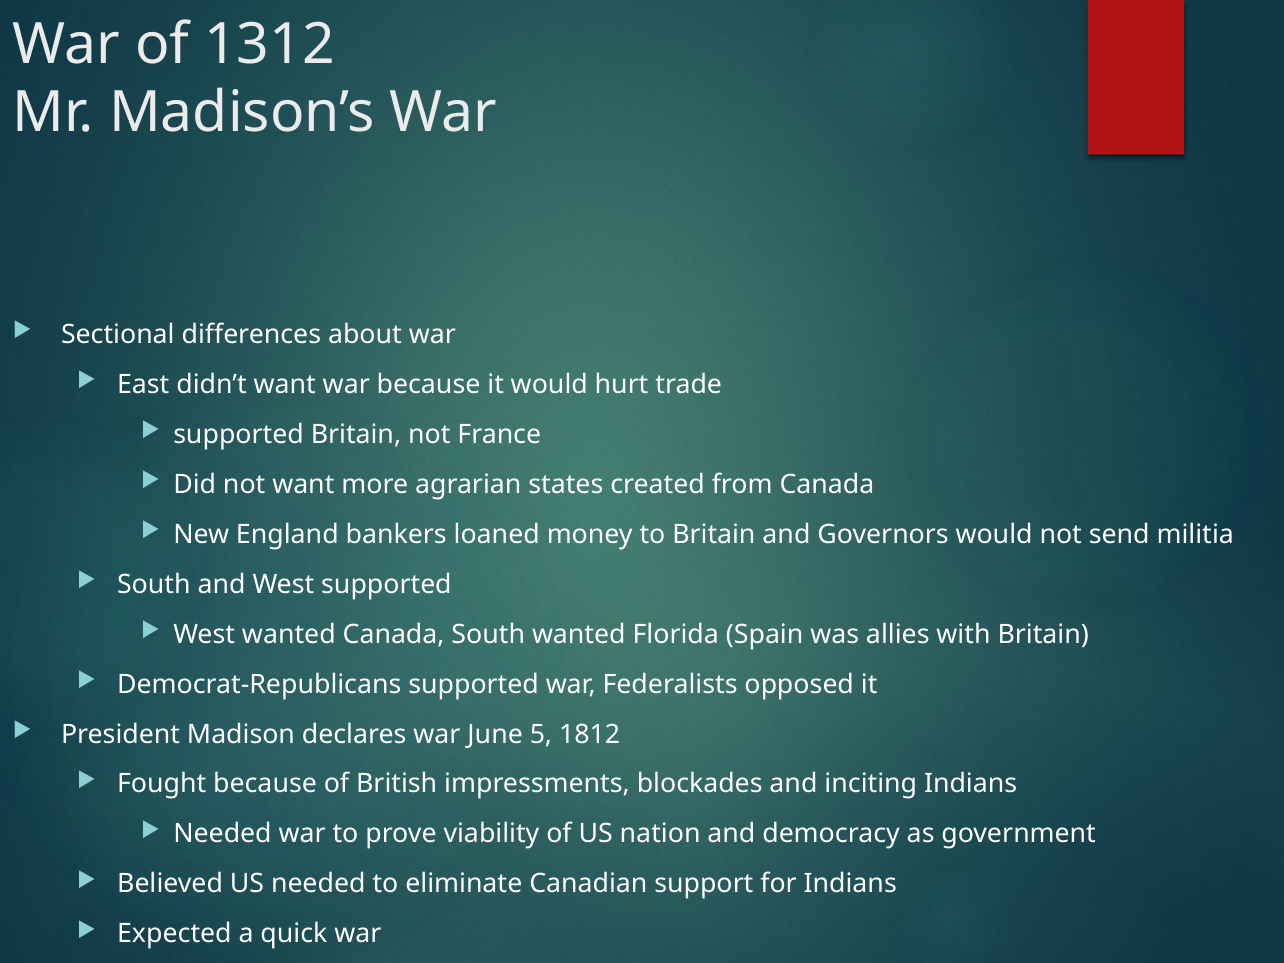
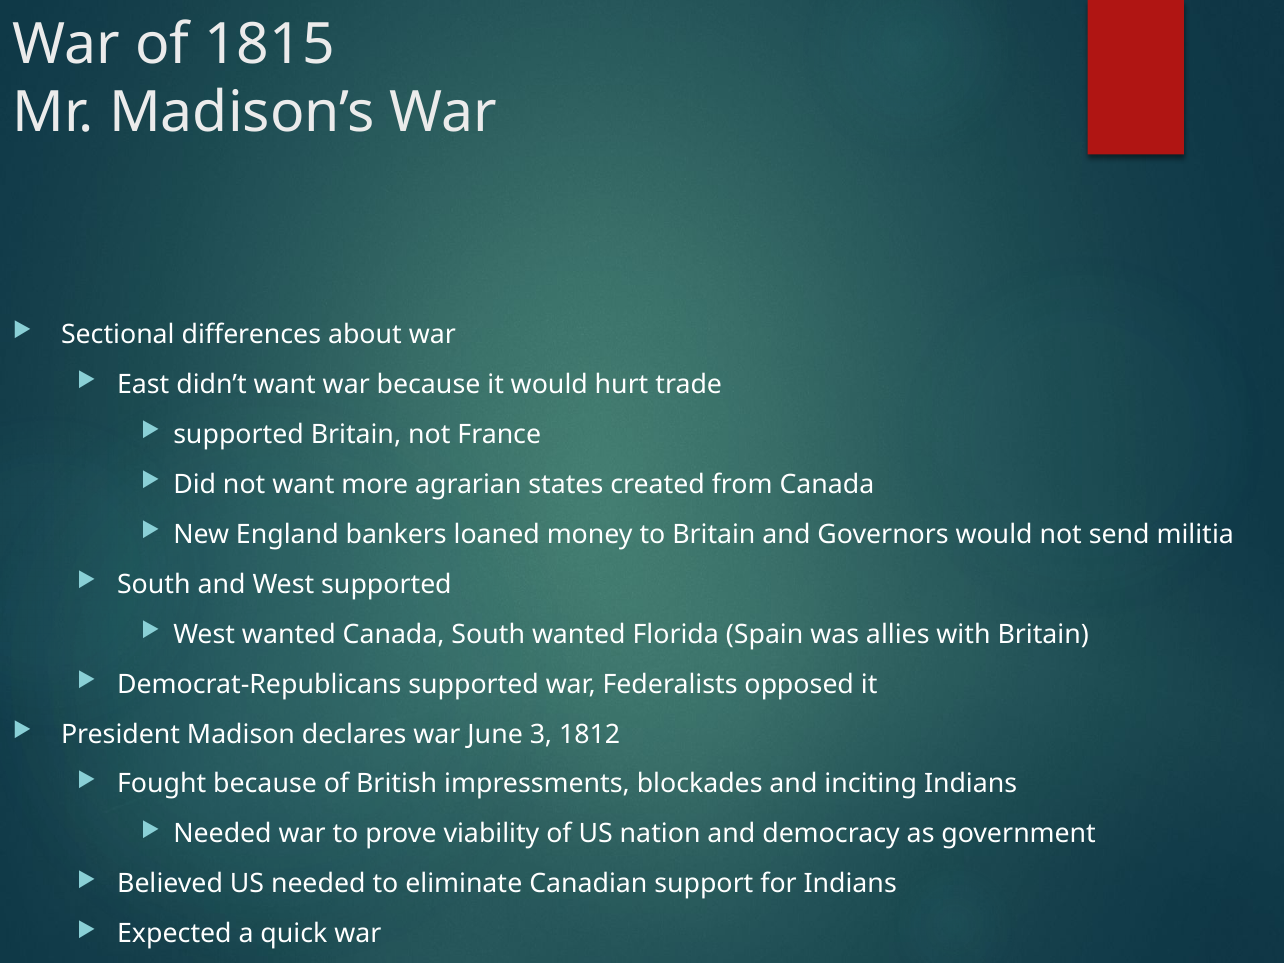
1312: 1312 -> 1815 (269, 45)
5: 5 -> 3 (541, 734)
